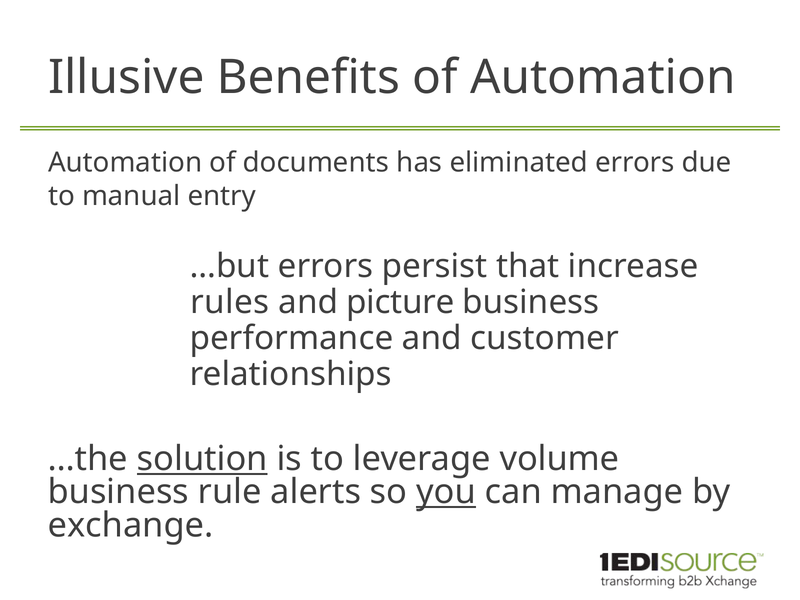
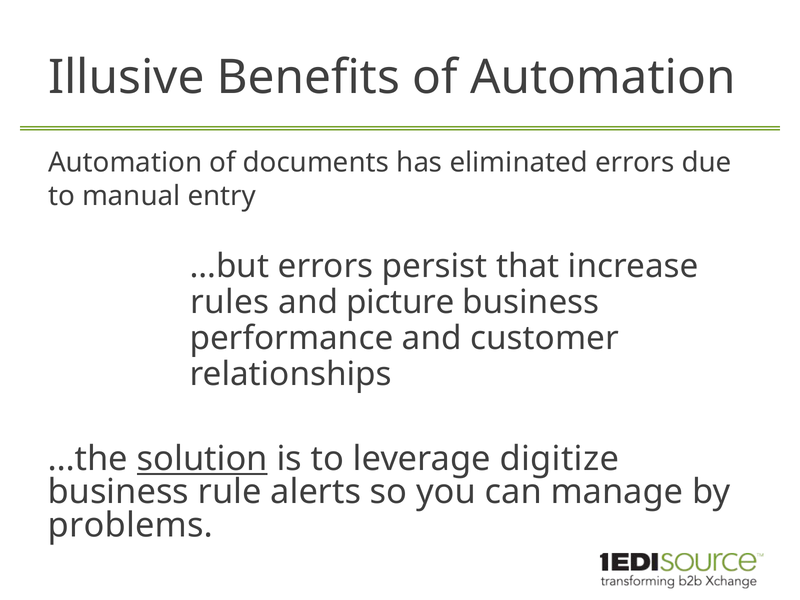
volume: volume -> digitize (559, 459)
you underline: present -> none (446, 492)
exchange: exchange -> problems (130, 525)
